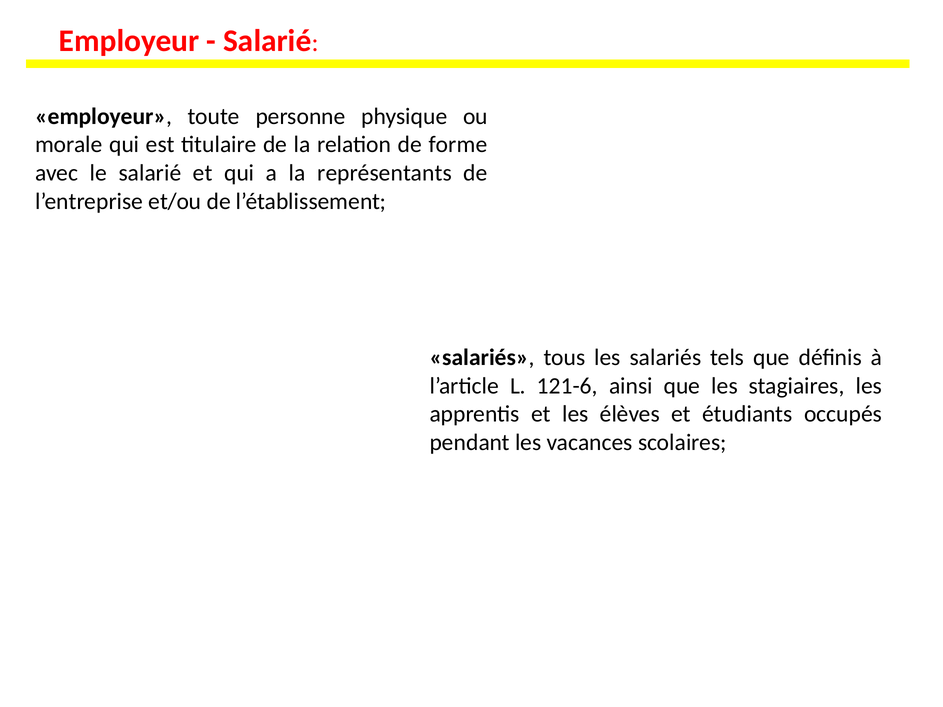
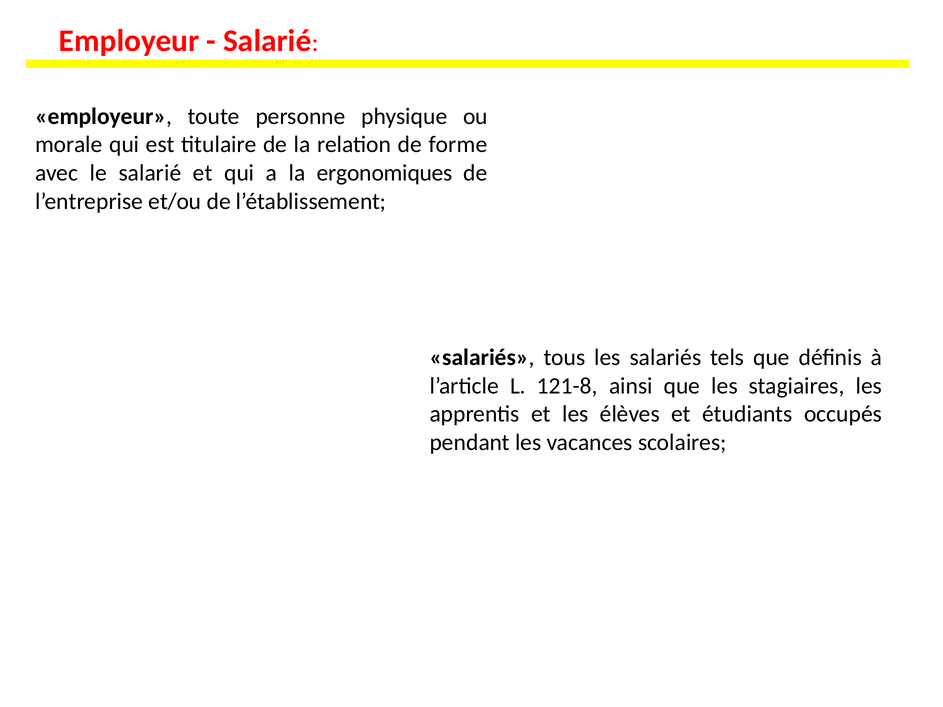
représentants: représentants -> ergonomiques (385, 173)
121-6: 121-6 -> 121-8 (567, 386)
